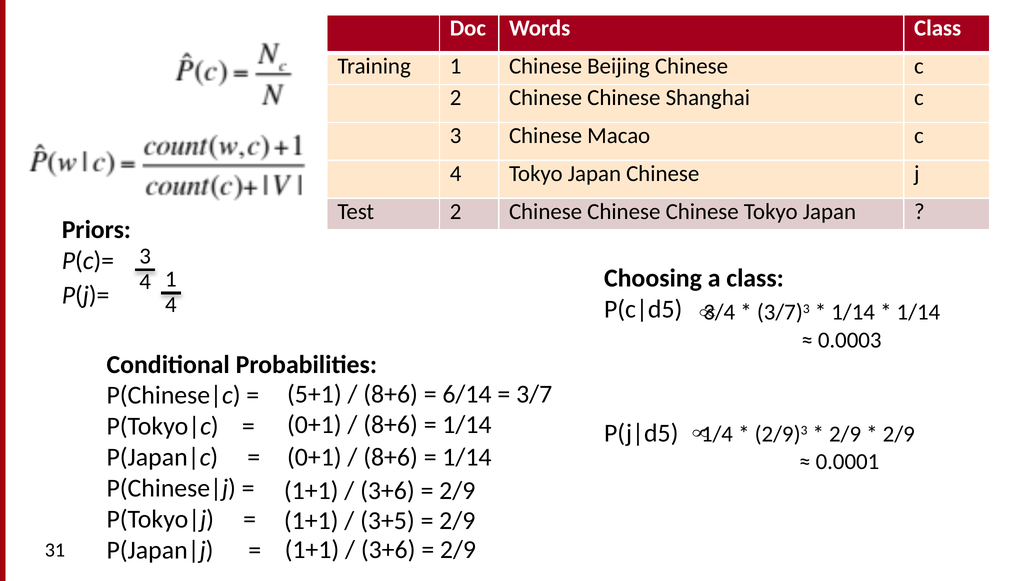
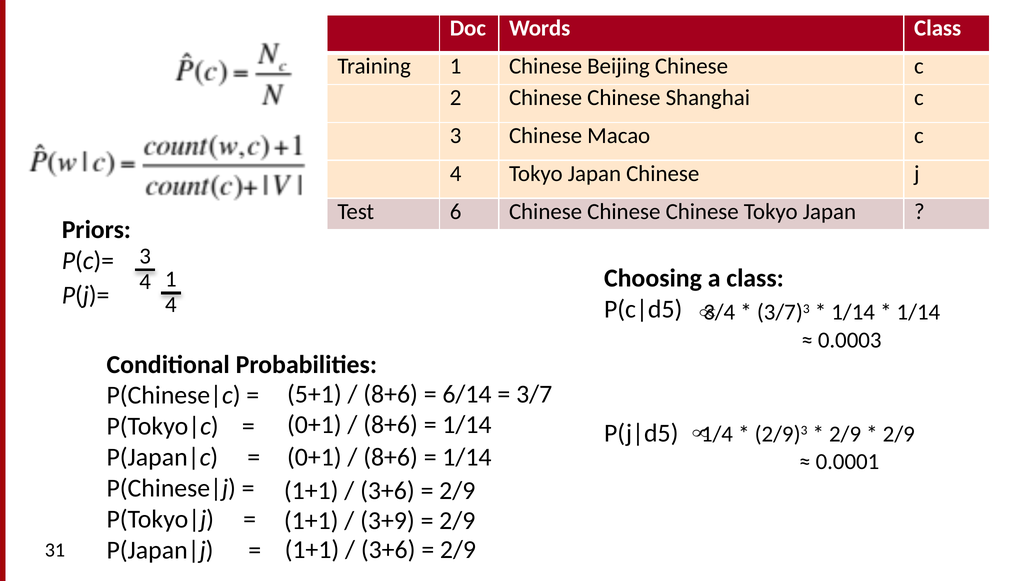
Test 2: 2 -> 6 (456, 212)
3+5: 3+5 -> 3+9 (387, 521)
